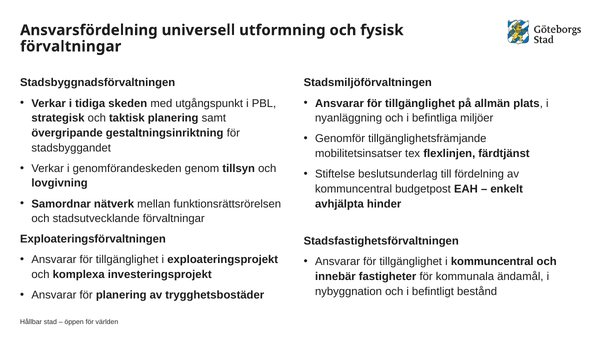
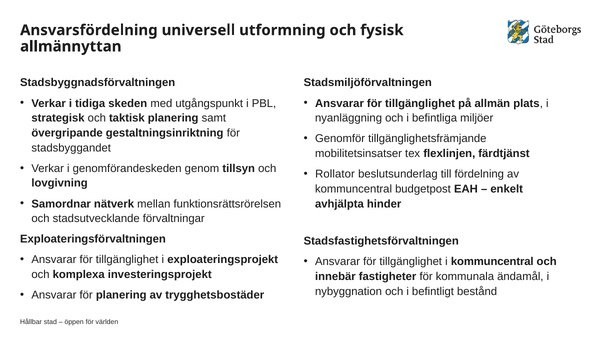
förvaltningar: förvaltningar -> allmännyttan (71, 46)
Stiftelse: Stiftelse -> Rollator (335, 174)
